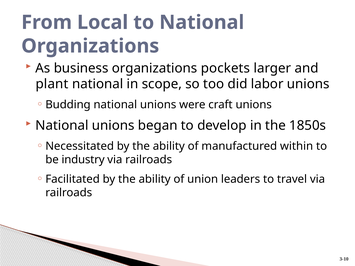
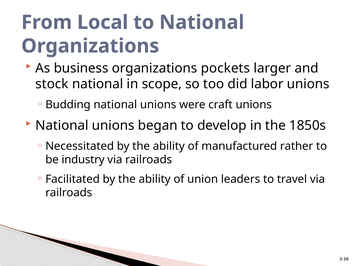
plant: plant -> stock (52, 84)
within: within -> rather (297, 146)
